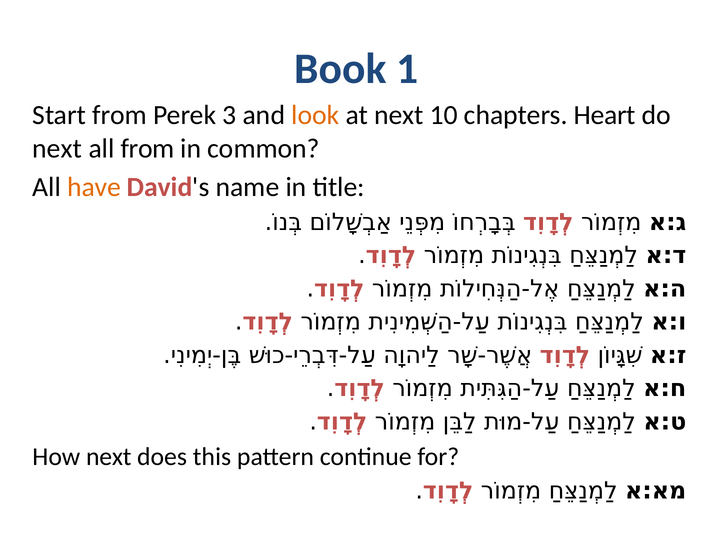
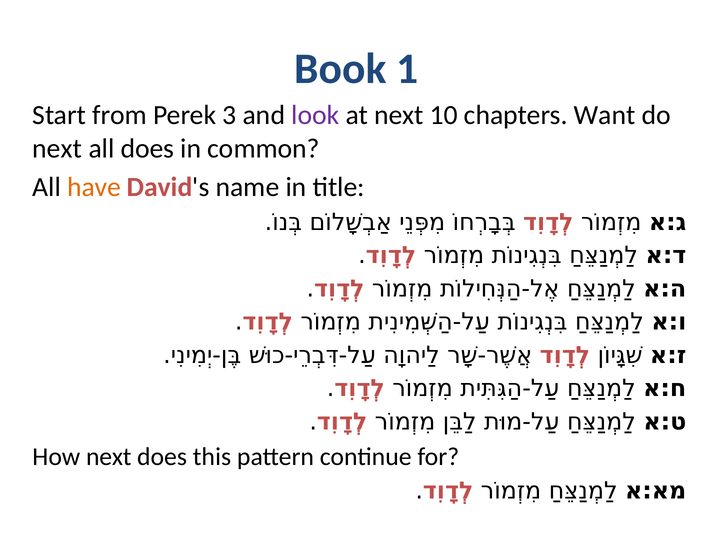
look colour: orange -> purple (315, 115)
Heart: Heart -> Want (605, 115)
all from: from -> does (147, 149)
